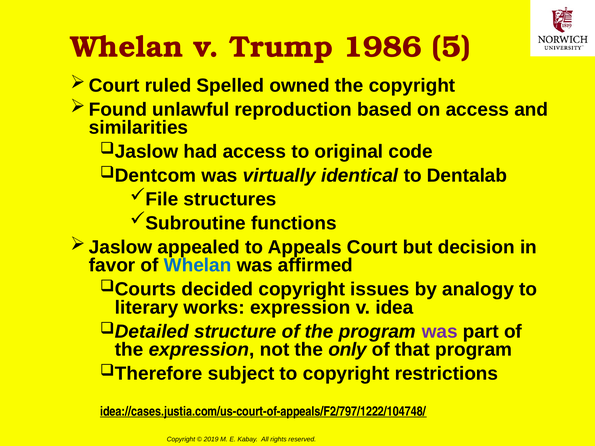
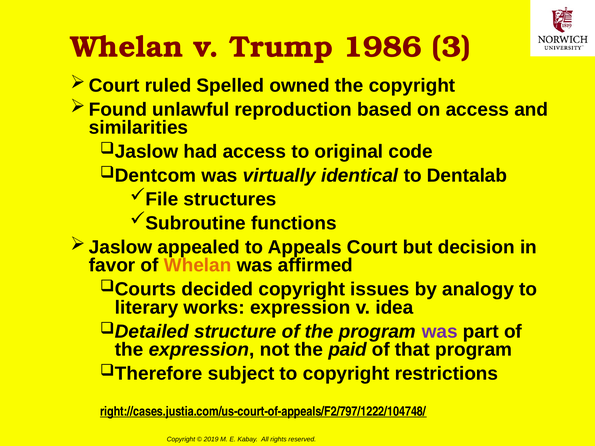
5: 5 -> 3 (451, 47)
Whelan colour: blue -> orange (198, 266)
only: only -> paid (348, 350)
idea://cases.justia.com/us-court-of-appeals/F2/797/1222/104748/: idea://cases.justia.com/us-court-of-appeals/F2/797/1222/104748/ -> right://cases.justia.com/us-court-of-appeals/F2/797/1222/104748/ (263, 412)
